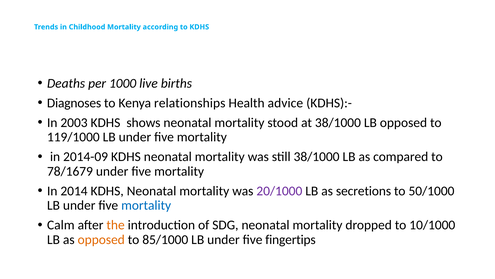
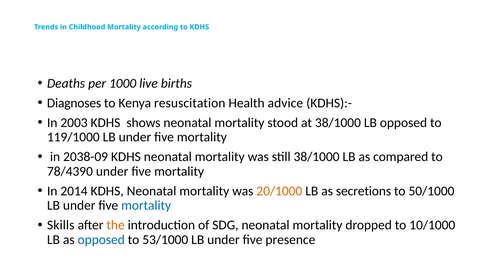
relationships: relationships -> resuscitation (190, 103)
2014-09: 2014-09 -> 2038-09 (86, 156)
78/1679: 78/1679 -> 78/4390 (70, 171)
20/1000 colour: purple -> orange (279, 191)
Calm: Calm -> Skills (61, 225)
opposed colour: orange -> blue (101, 239)
85/1000: 85/1000 -> 53/1000 (165, 239)
fingertips: fingertips -> presence (290, 239)
